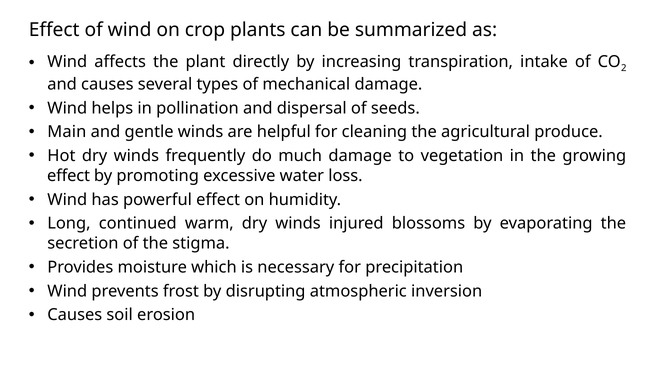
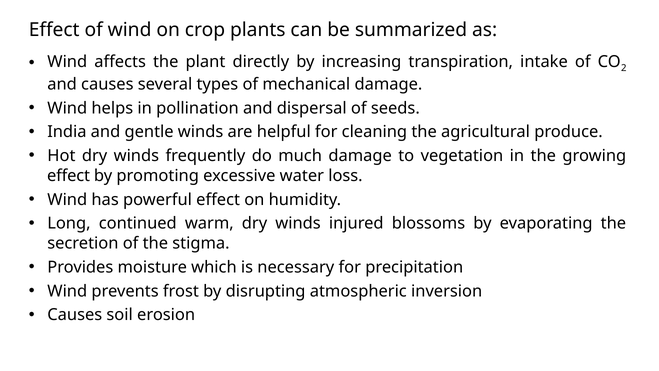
Main: Main -> India (67, 132)
